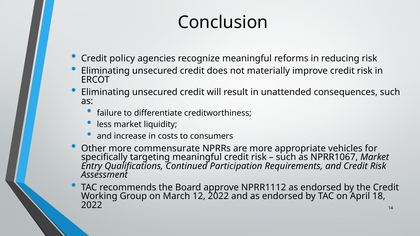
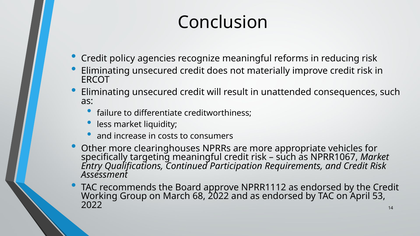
commensurate: commensurate -> clearinghouses (167, 149)
12: 12 -> 68 (199, 196)
18: 18 -> 53 (379, 196)
